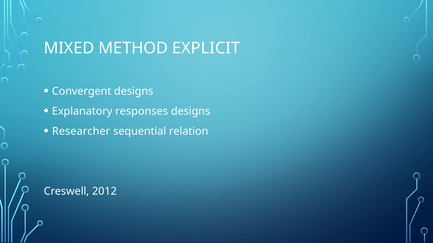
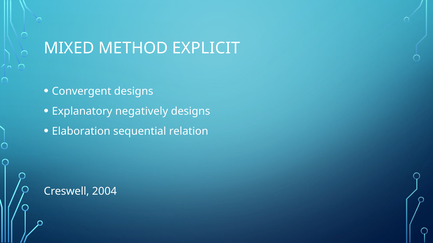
responses: responses -> negatively (142, 111)
Researcher: Researcher -> Elaboration (81, 132)
2012: 2012 -> 2004 (104, 192)
